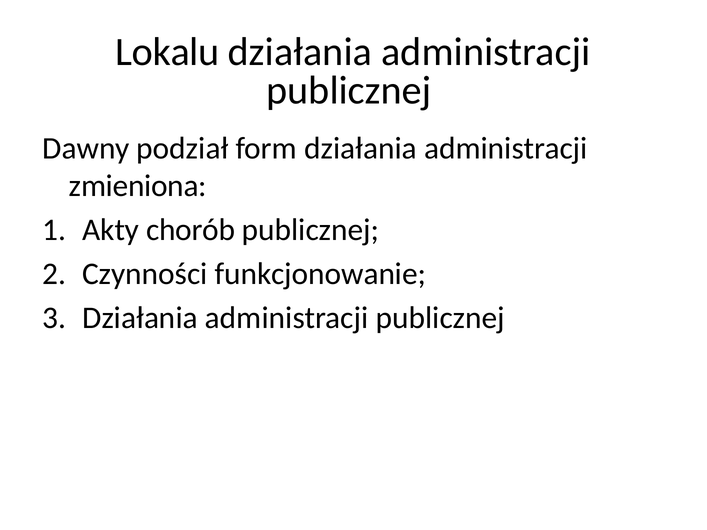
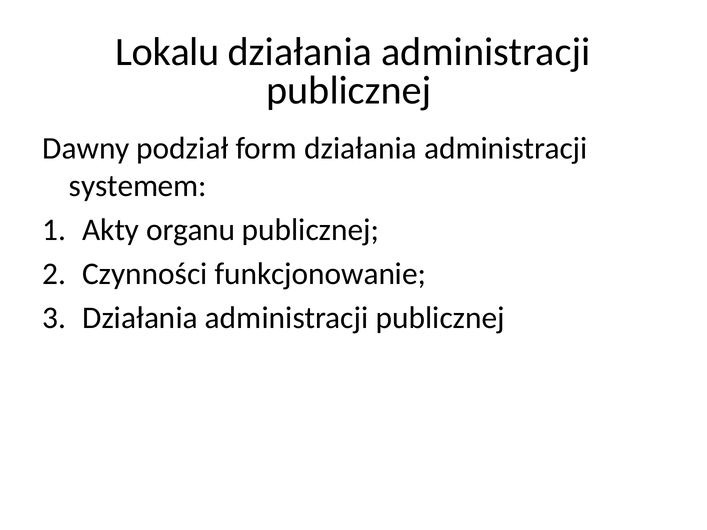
zmieniona: zmieniona -> systemem (138, 186)
chorób: chorób -> organu (191, 230)
